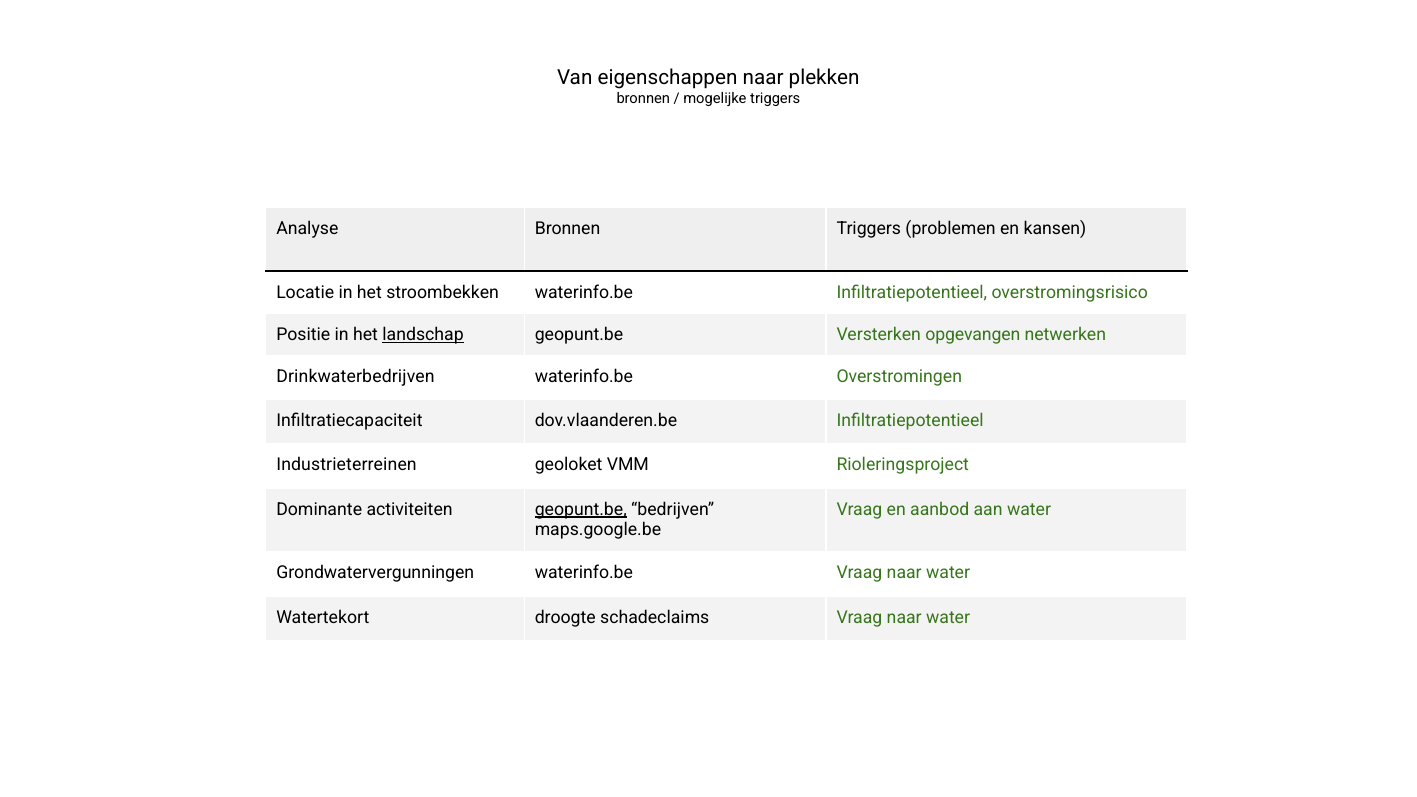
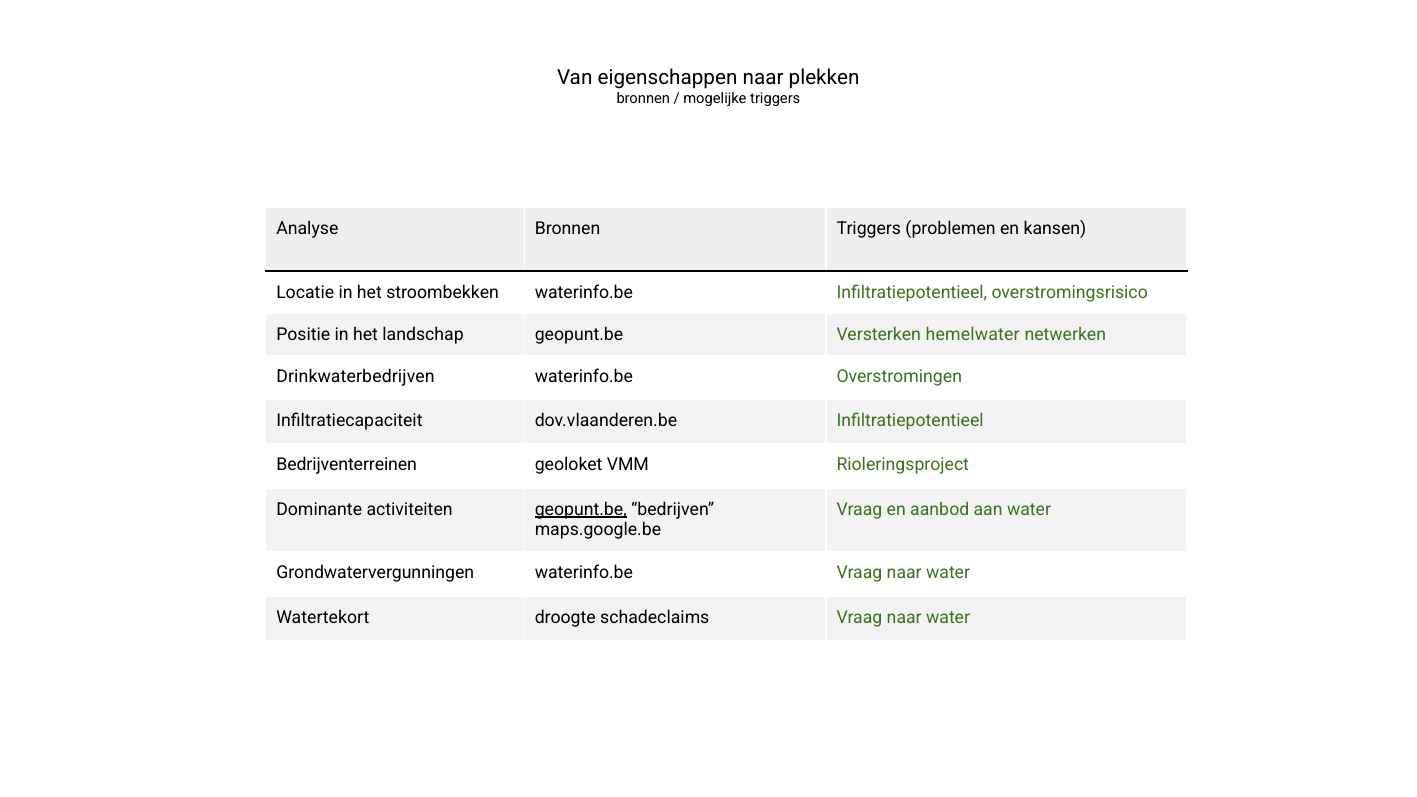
landschap underline: present -> none (423, 335)
opgevangen: opgevangen -> hemelwater (973, 335)
Industrieterreinen: Industrieterreinen -> Bedrijventerreinen (347, 465)
